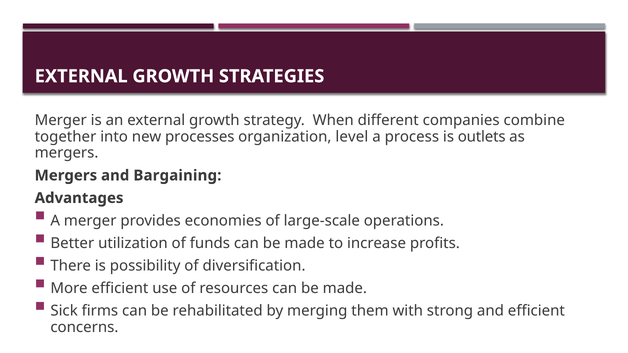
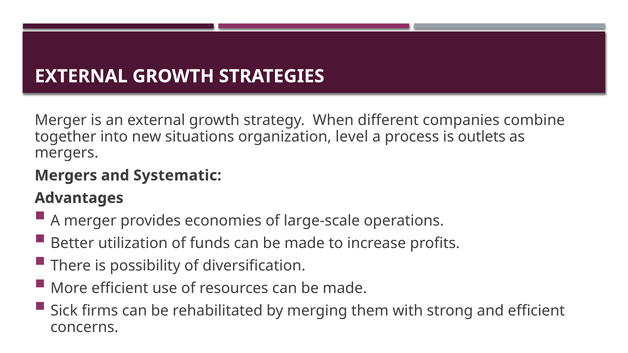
processes: processes -> situations (200, 137)
Bargaining: Bargaining -> Systematic (177, 176)
